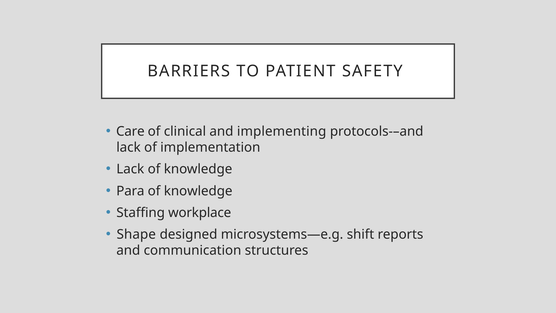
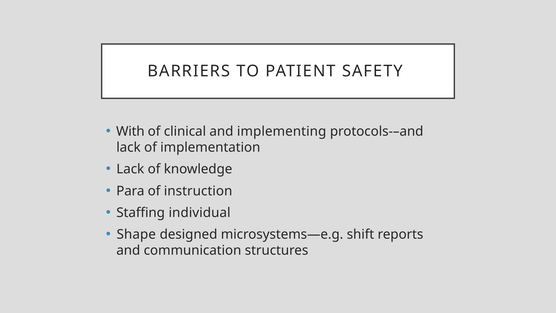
Care: Care -> With (130, 131)
knowledge: knowledge -> instruction (198, 191)
workplace: workplace -> individual (200, 213)
